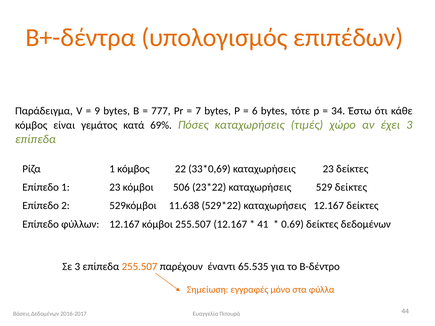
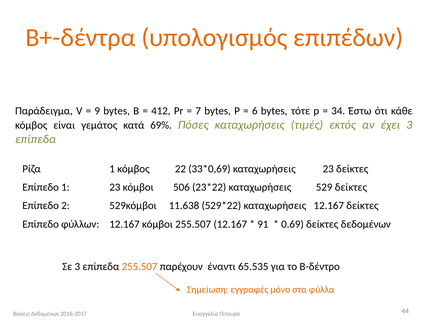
777: 777 -> 412 (161, 111)
χώρο: χώρο -> εκτός (343, 125)
41: 41 -> 91 (263, 224)
